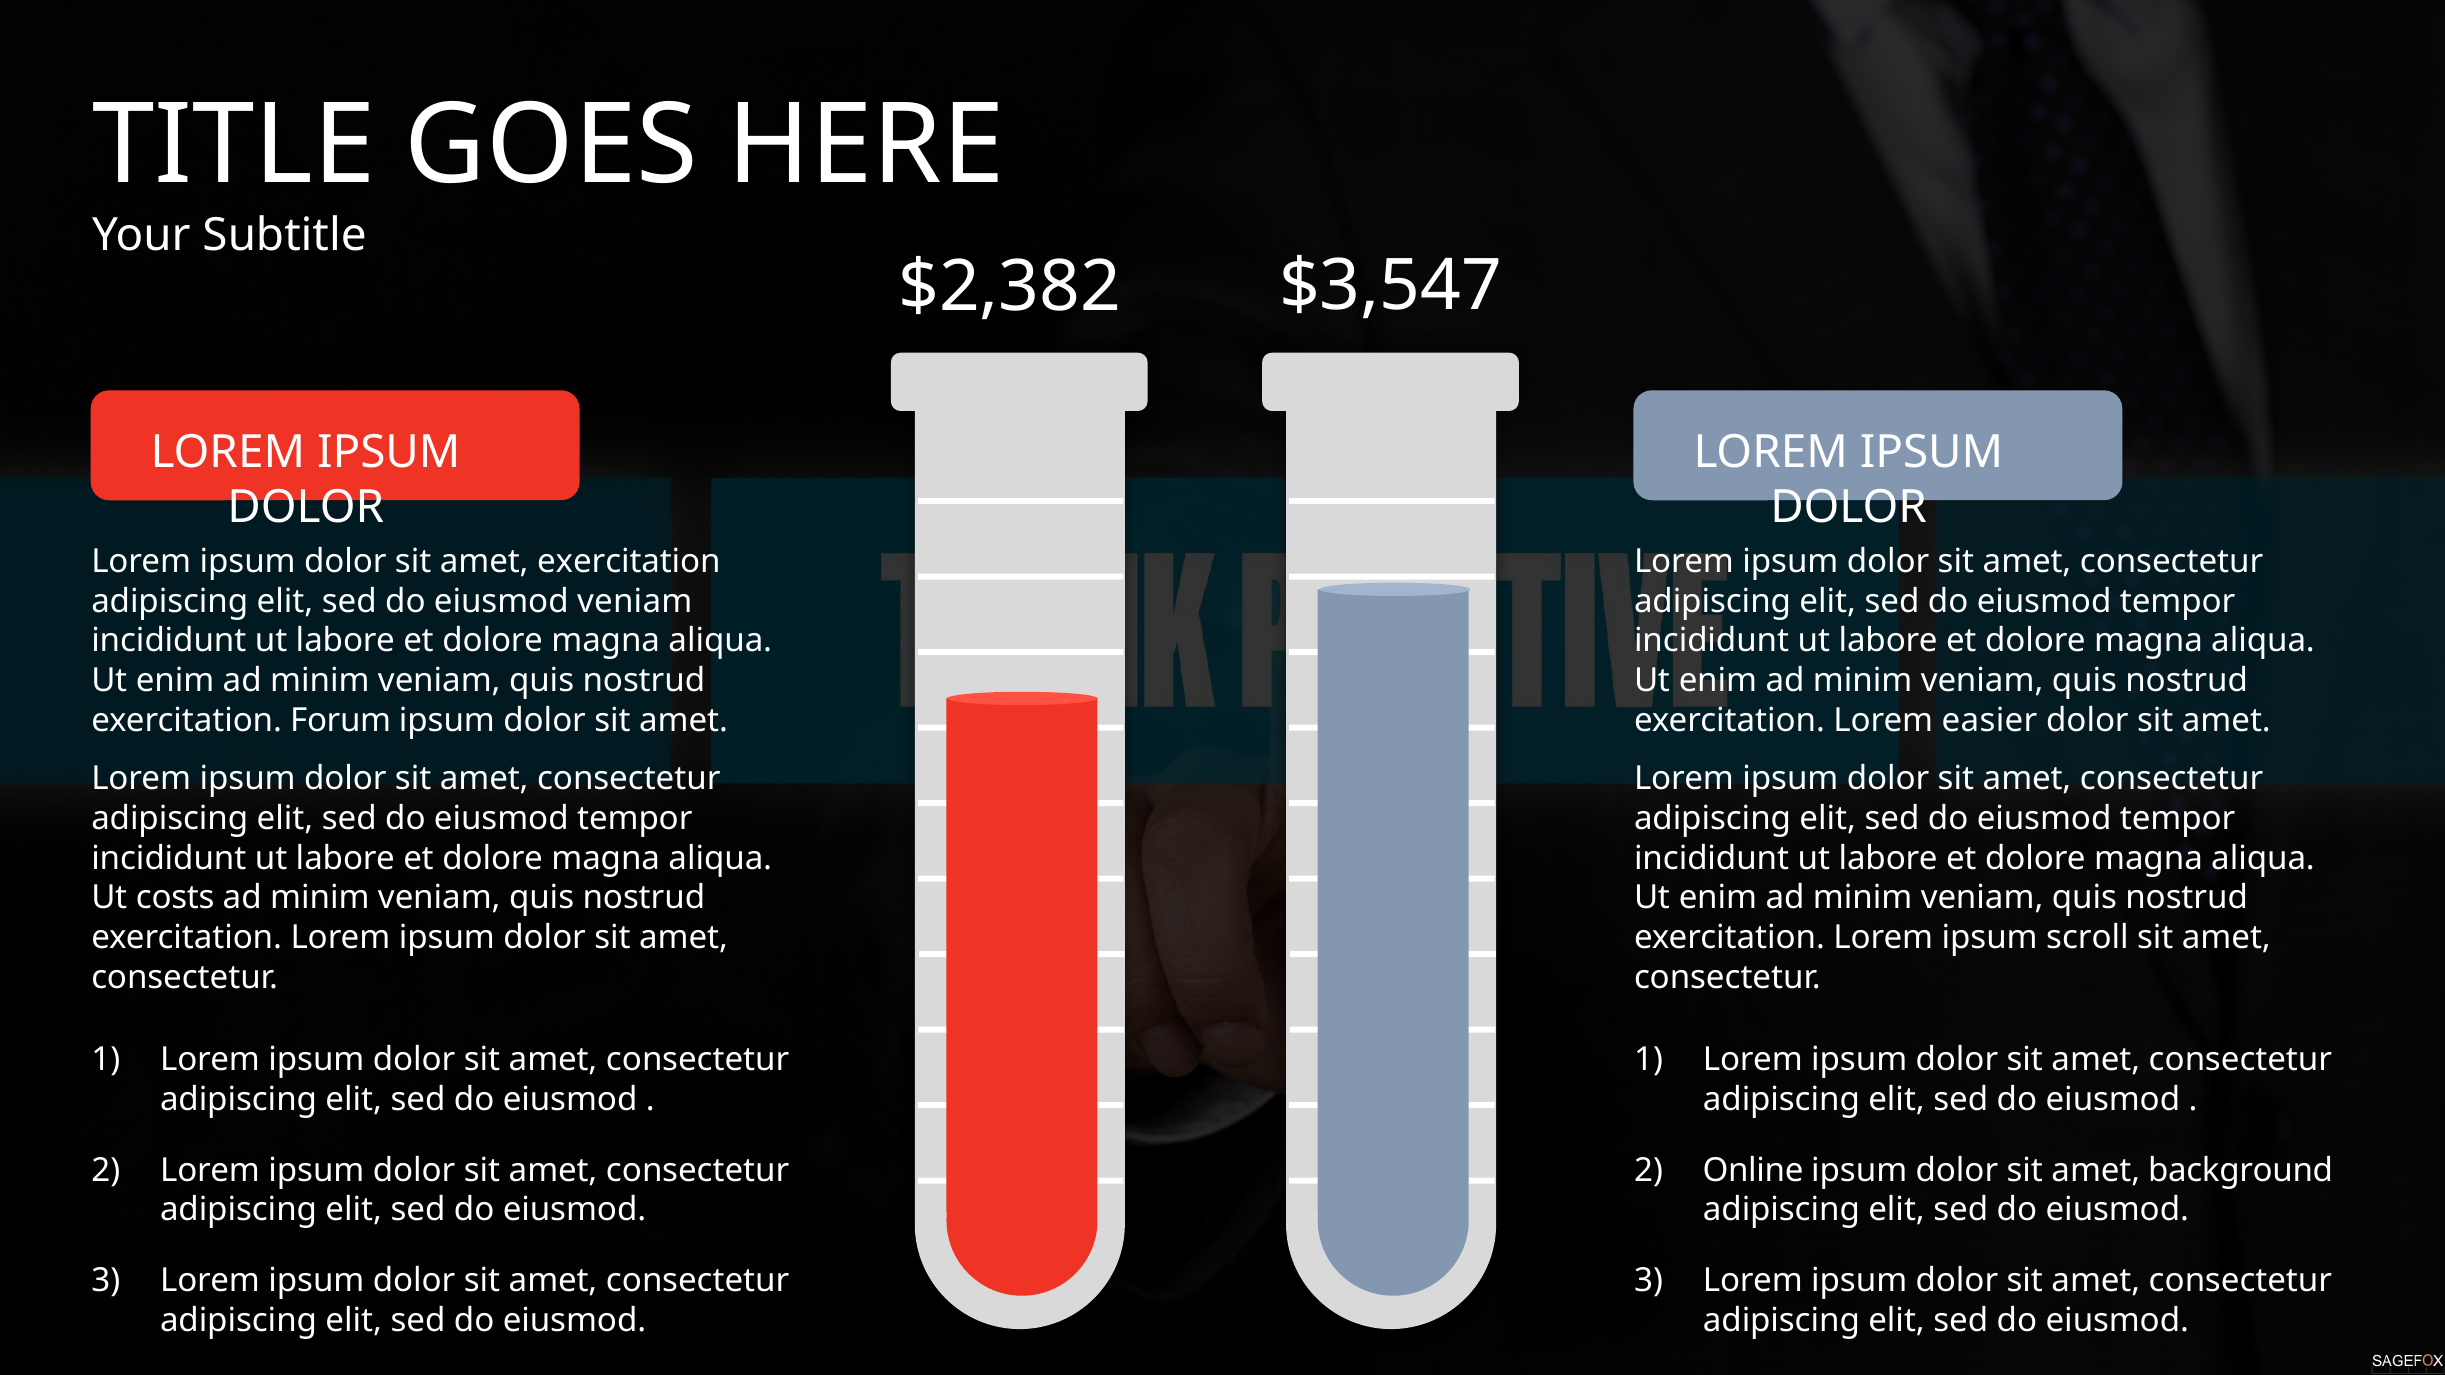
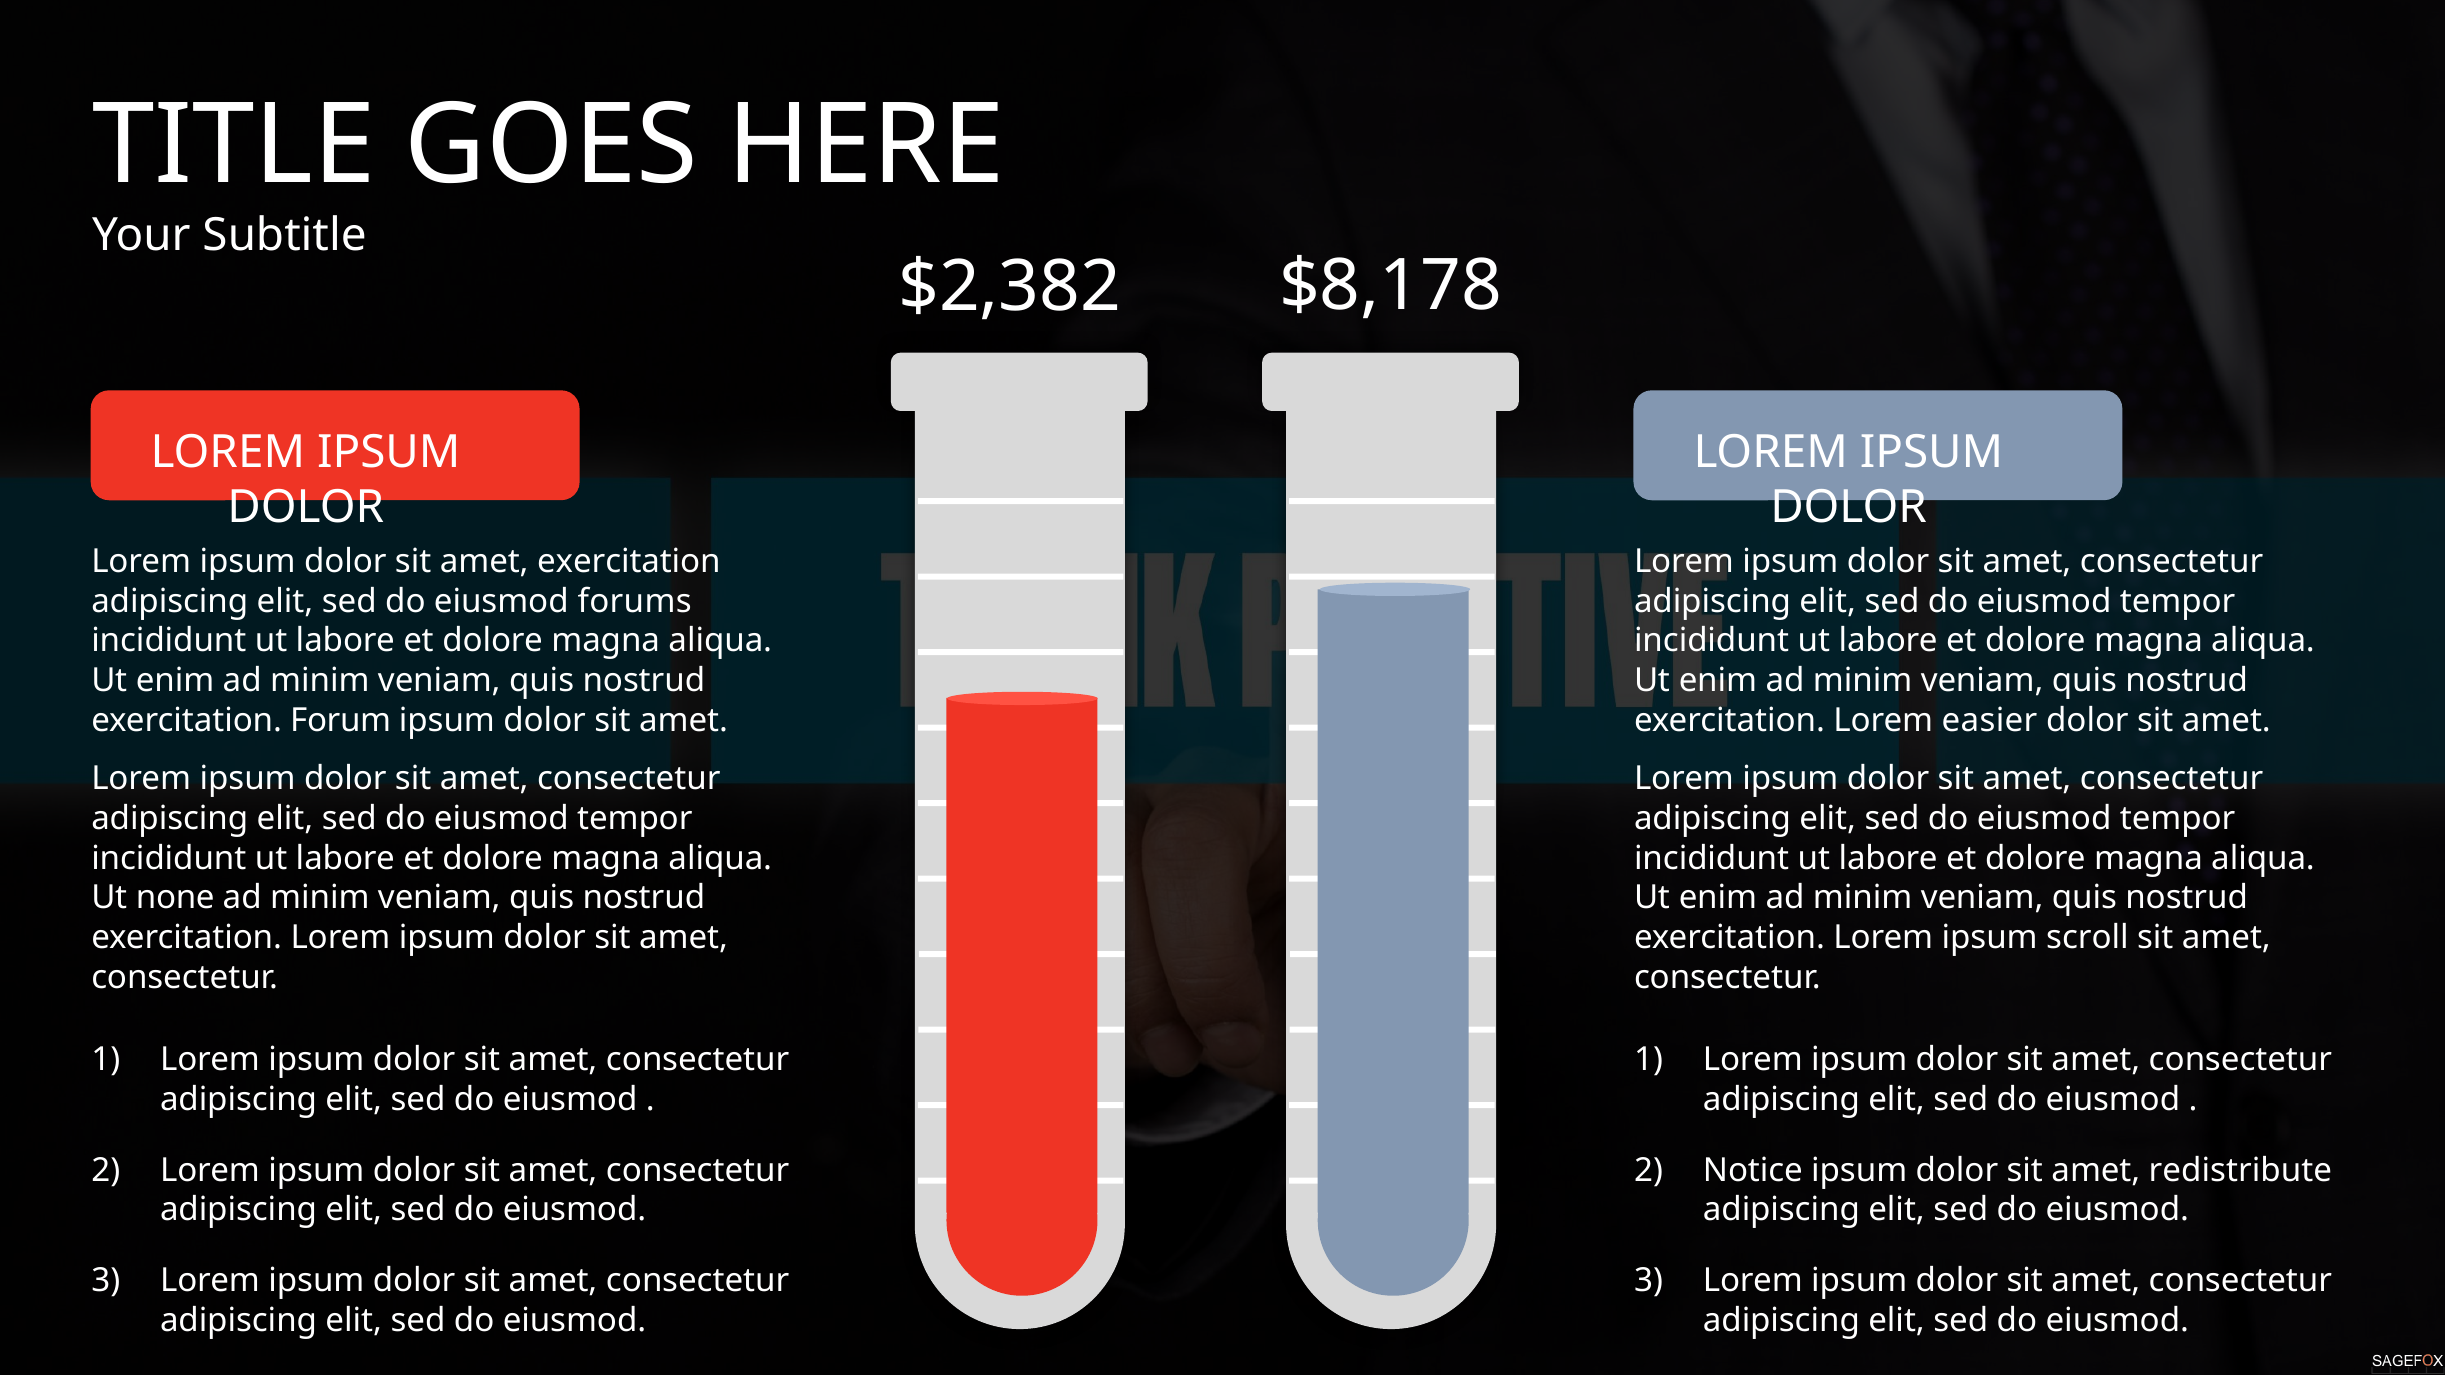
$3,547: $3,547 -> $8,178 (1391, 286)
eiusmod veniam: veniam -> forums (635, 601)
costs: costs -> none (175, 898)
Online: Online -> Notice (1753, 1170)
background: background -> redistribute (2240, 1170)
